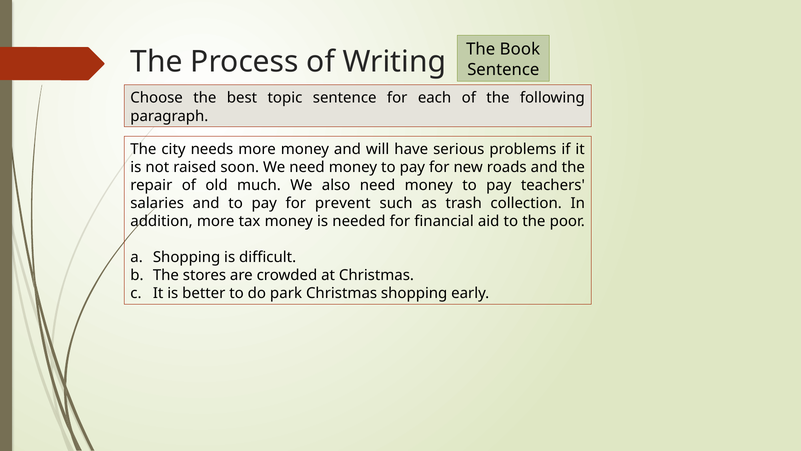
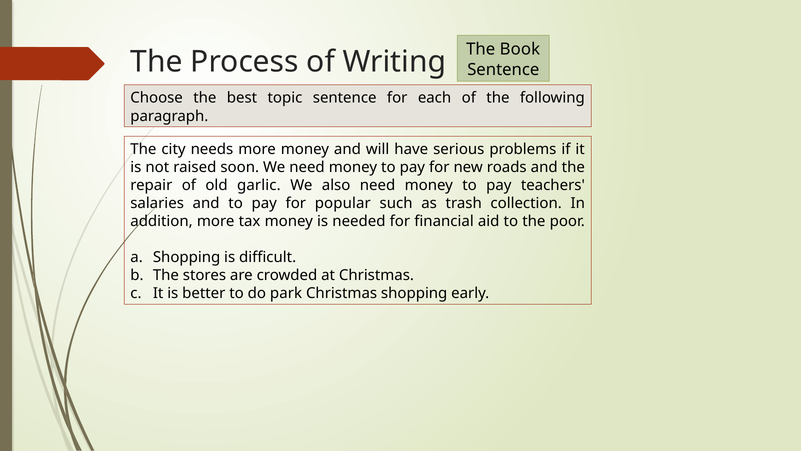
much: much -> garlic (259, 185)
prevent: prevent -> popular (343, 203)
